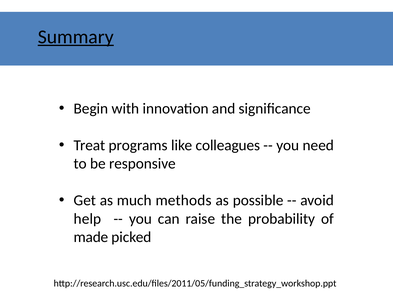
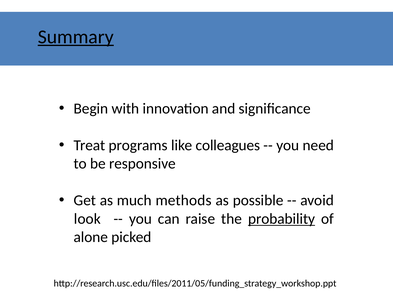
help: help -> look (87, 219)
probability underline: none -> present (282, 219)
made: made -> alone (91, 237)
